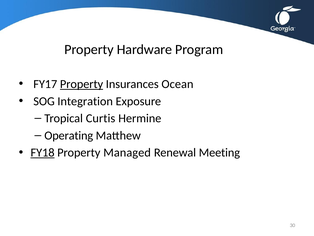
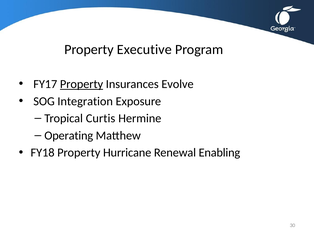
Hardware: Hardware -> Executive (144, 49)
Ocean: Ocean -> Evolve (178, 84)
FY18 underline: present -> none (43, 152)
Managed: Managed -> Hurricane (127, 152)
Meeting: Meeting -> Enabling (219, 152)
